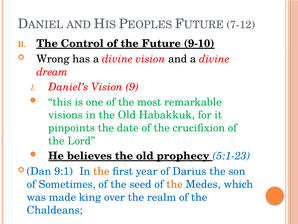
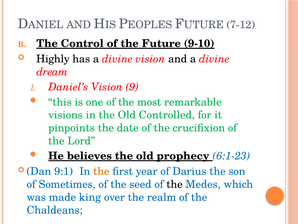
Wrong: Wrong -> Highly (53, 59)
Habakkuk: Habakkuk -> Controlled (167, 115)
5:1-23: 5:1-23 -> 6:1-23 (232, 156)
the colour: orange -> black (175, 184)
